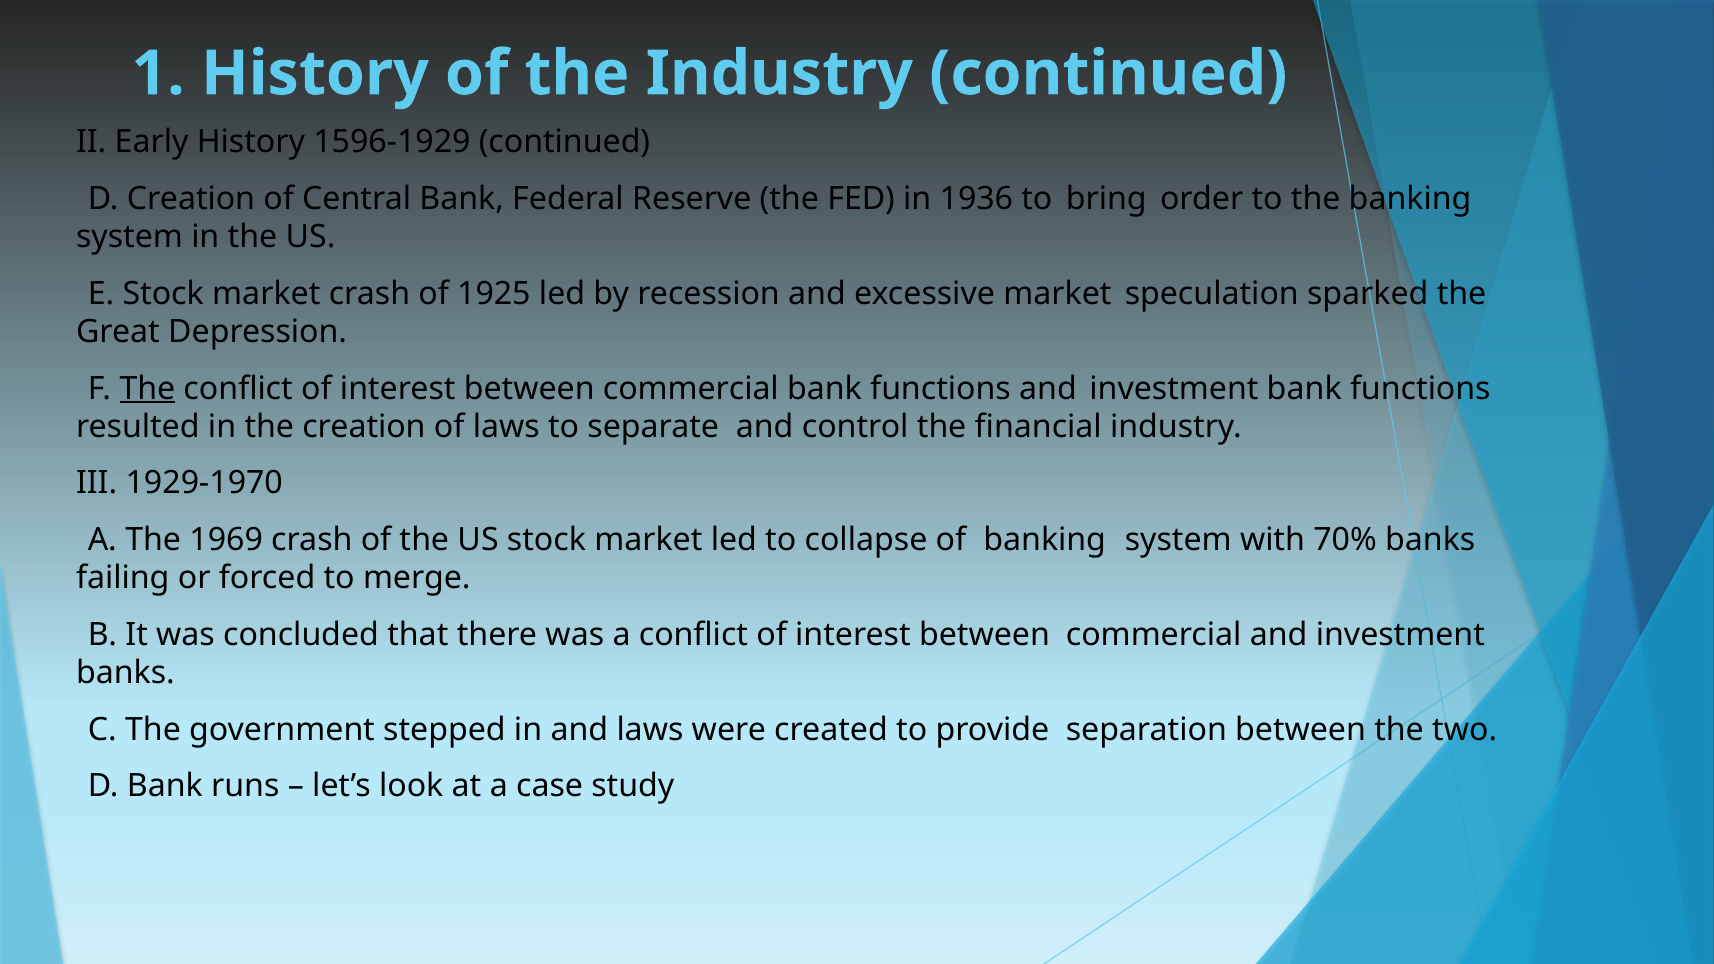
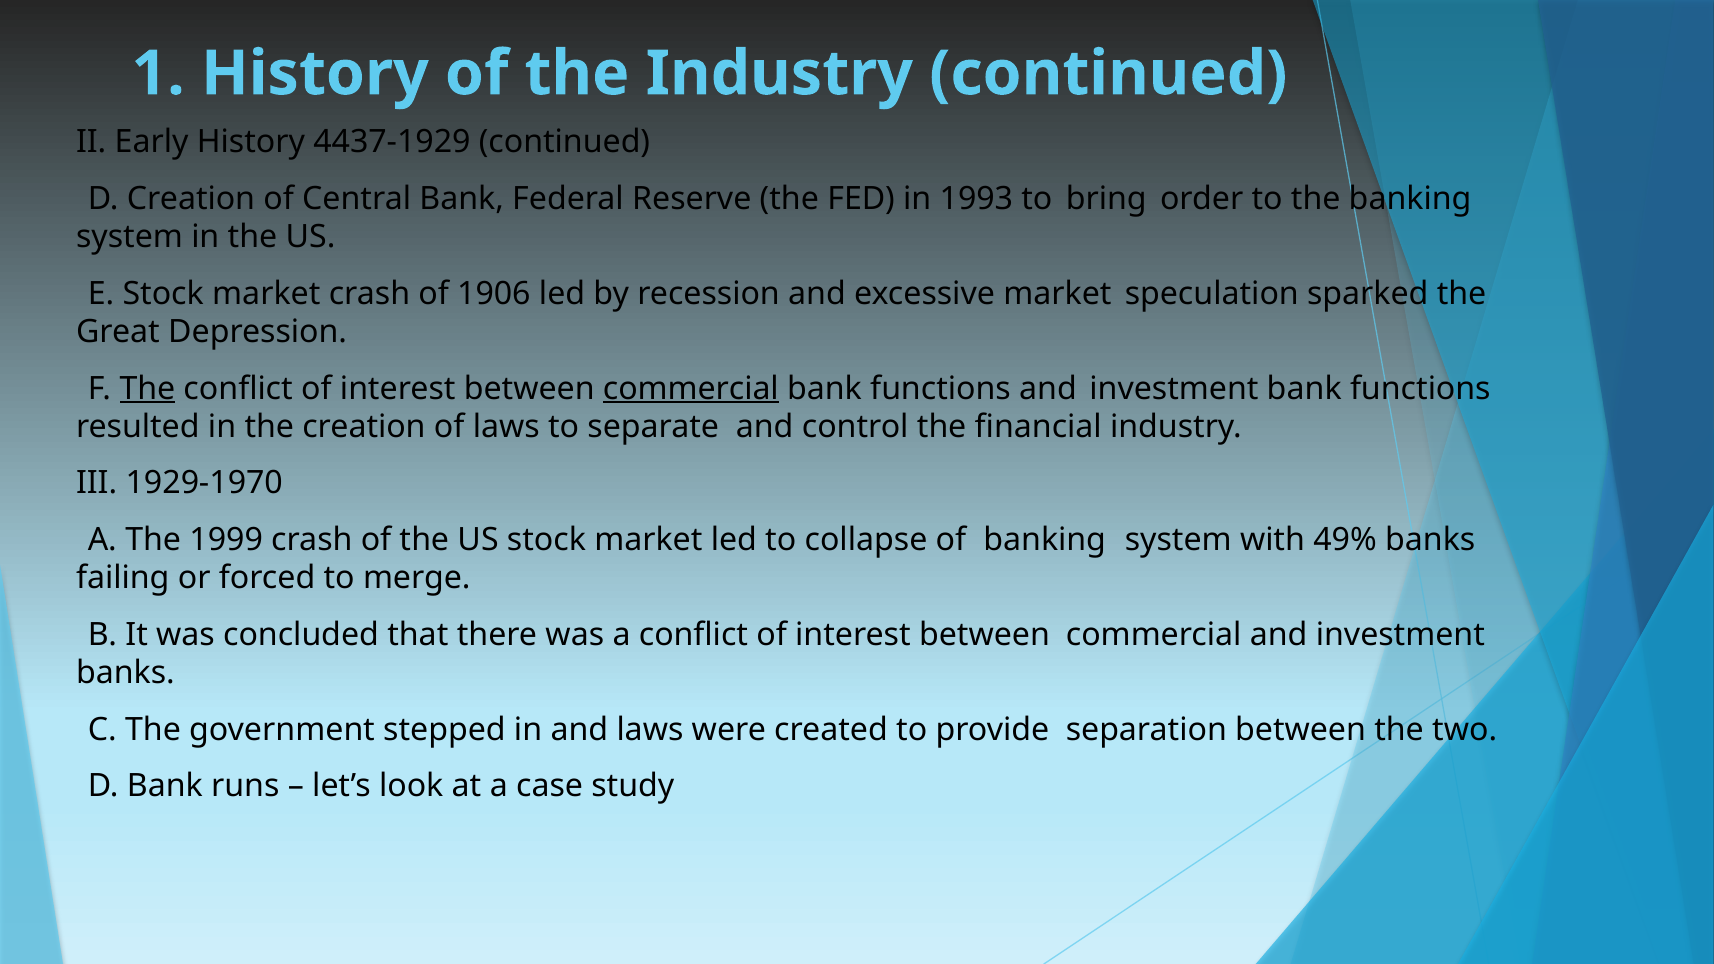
1596-1929: 1596-1929 -> 4437-1929 (392, 142)
1936: 1936 -> 1993 (976, 198)
1925: 1925 -> 1906 (494, 293)
commercial underline: none -> present (691, 388)
1969: 1969 -> 1999 (226, 540)
70%: 70% -> 49% (1345, 540)
